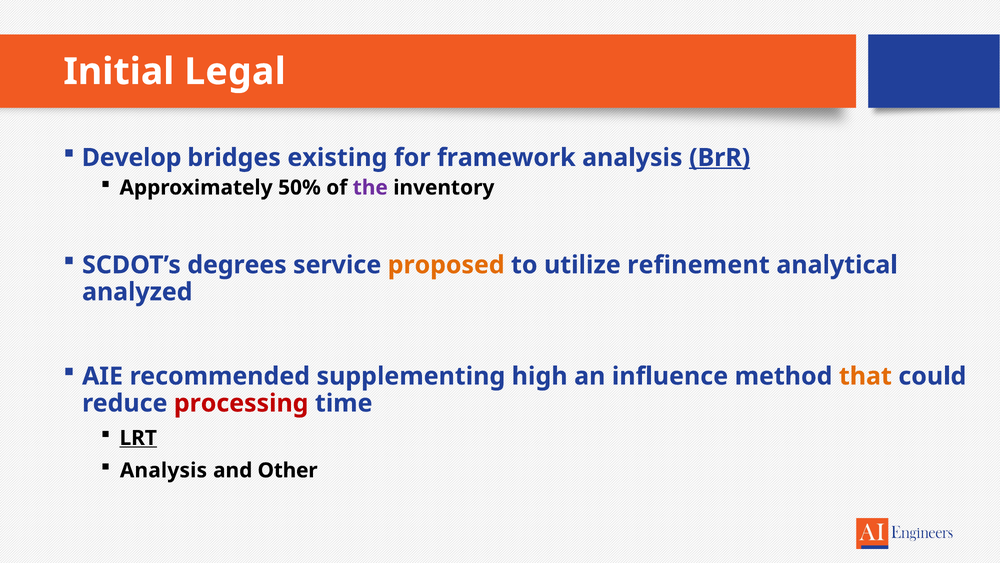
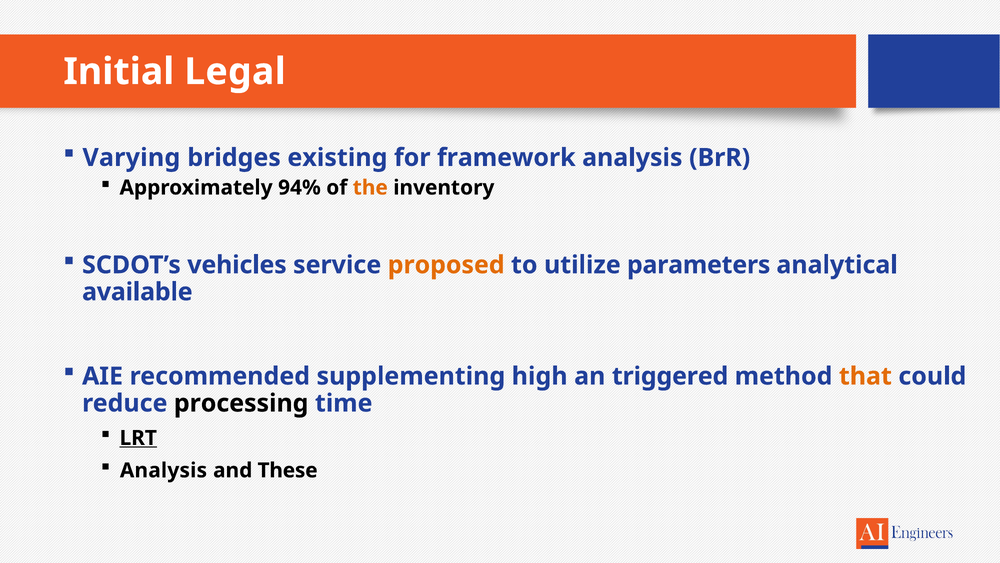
Develop: Develop -> Varying (131, 158)
BrR underline: present -> none (720, 158)
50%: 50% -> 94% (299, 187)
the colour: purple -> orange (370, 187)
degrees: degrees -> vehicles (237, 265)
refinement: refinement -> parameters (699, 265)
analyzed: analyzed -> available (137, 292)
influence: influence -> triggered (670, 376)
processing colour: red -> black (241, 403)
Other: Other -> These (288, 470)
